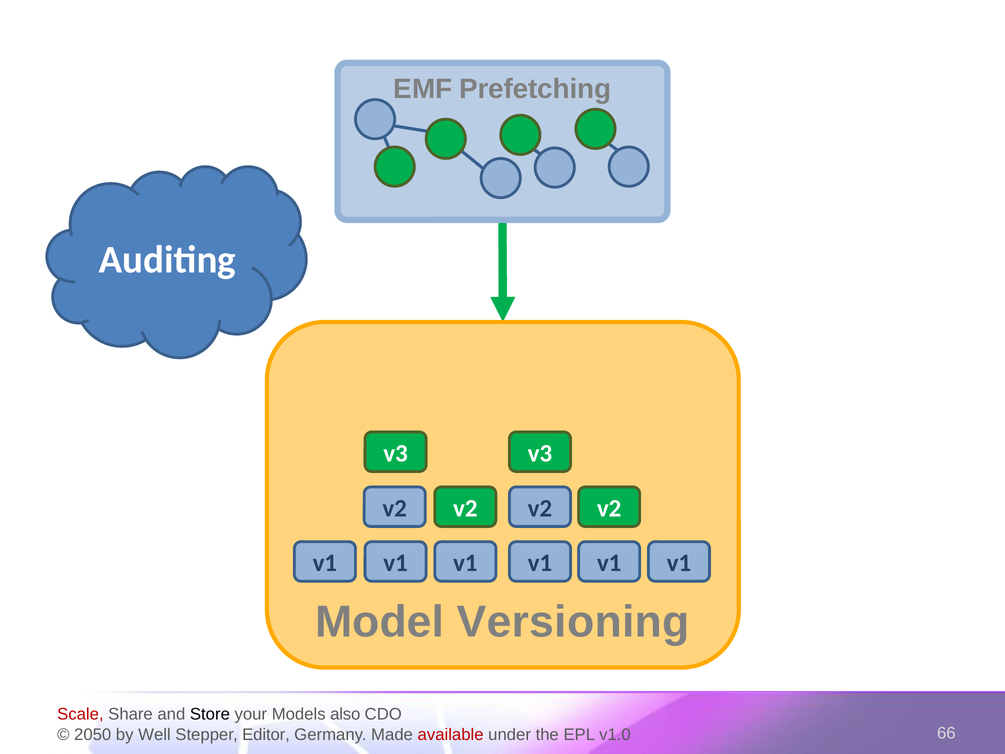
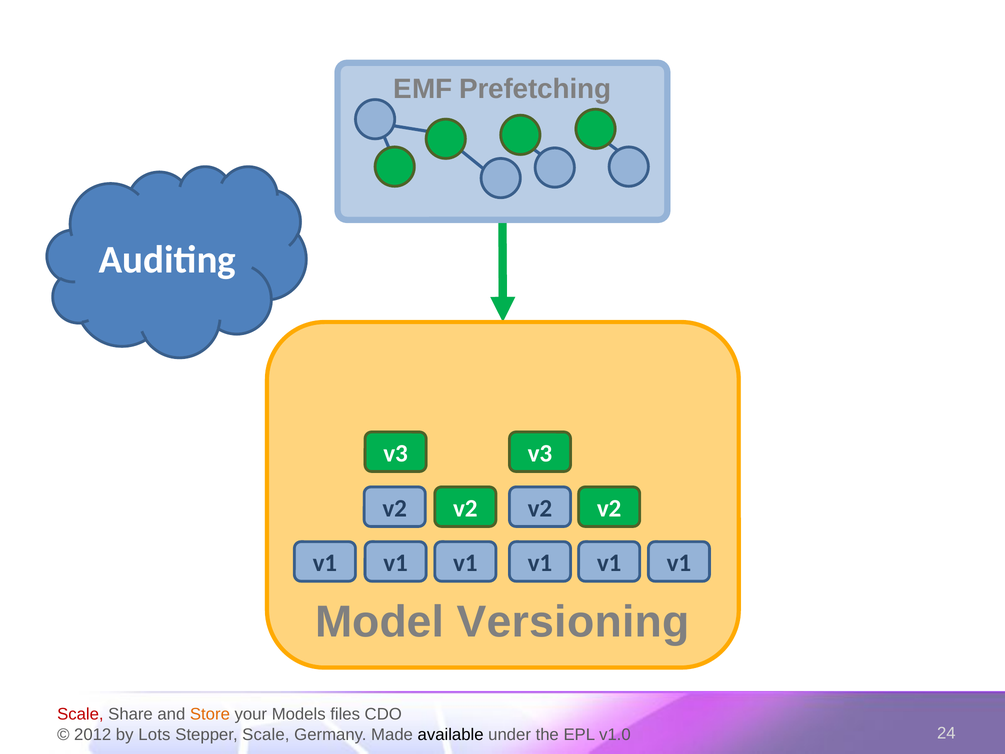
Store colour: black -> orange (210, 714)
also: also -> files (345, 714)
2050: 2050 -> 2012 (93, 734)
Well: Well -> Lots (154, 734)
Stepper Editor: Editor -> Scale (266, 734)
available colour: red -> black (451, 734)
66: 66 -> 24 (946, 733)
